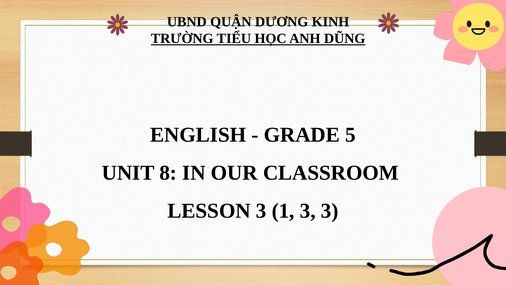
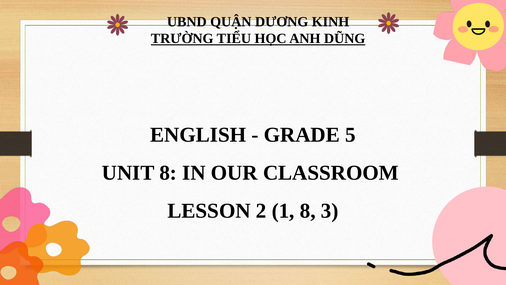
LESSON 3: 3 -> 2 (261, 211)
1 3: 3 -> 8 (308, 211)
